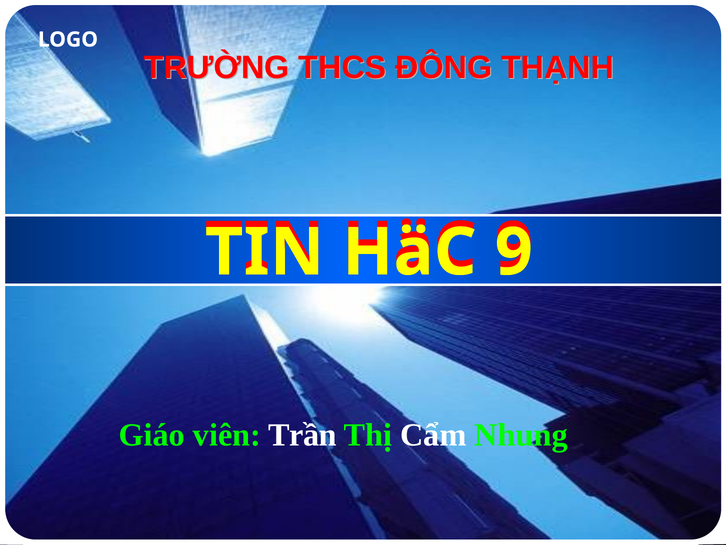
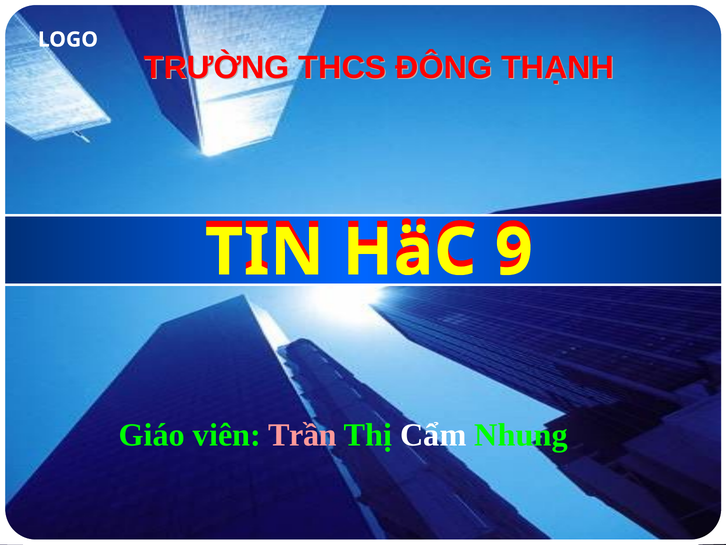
Trần colour: white -> pink (302, 435)
